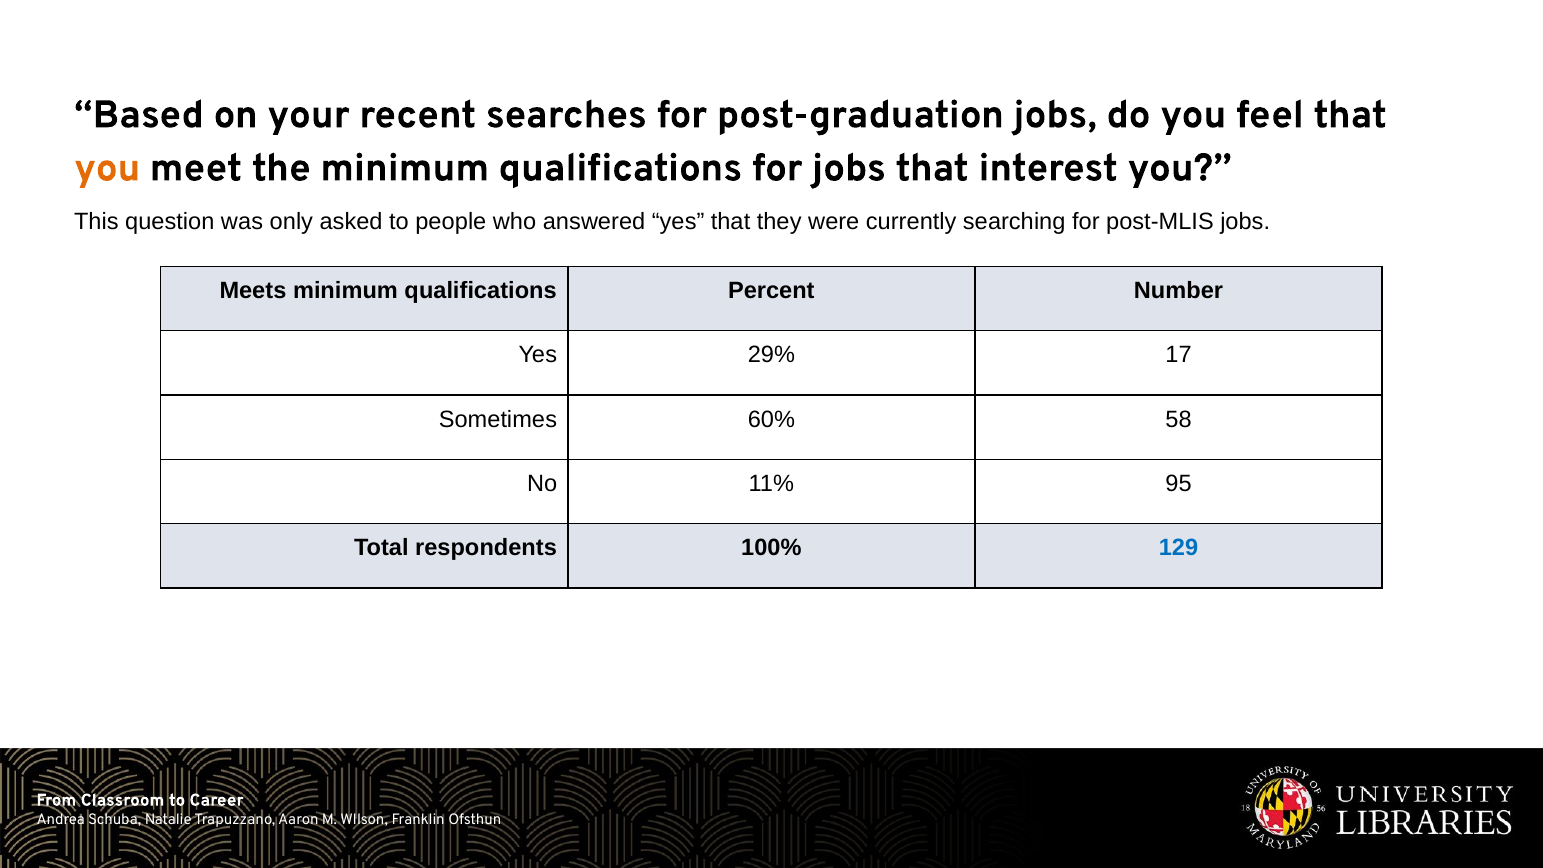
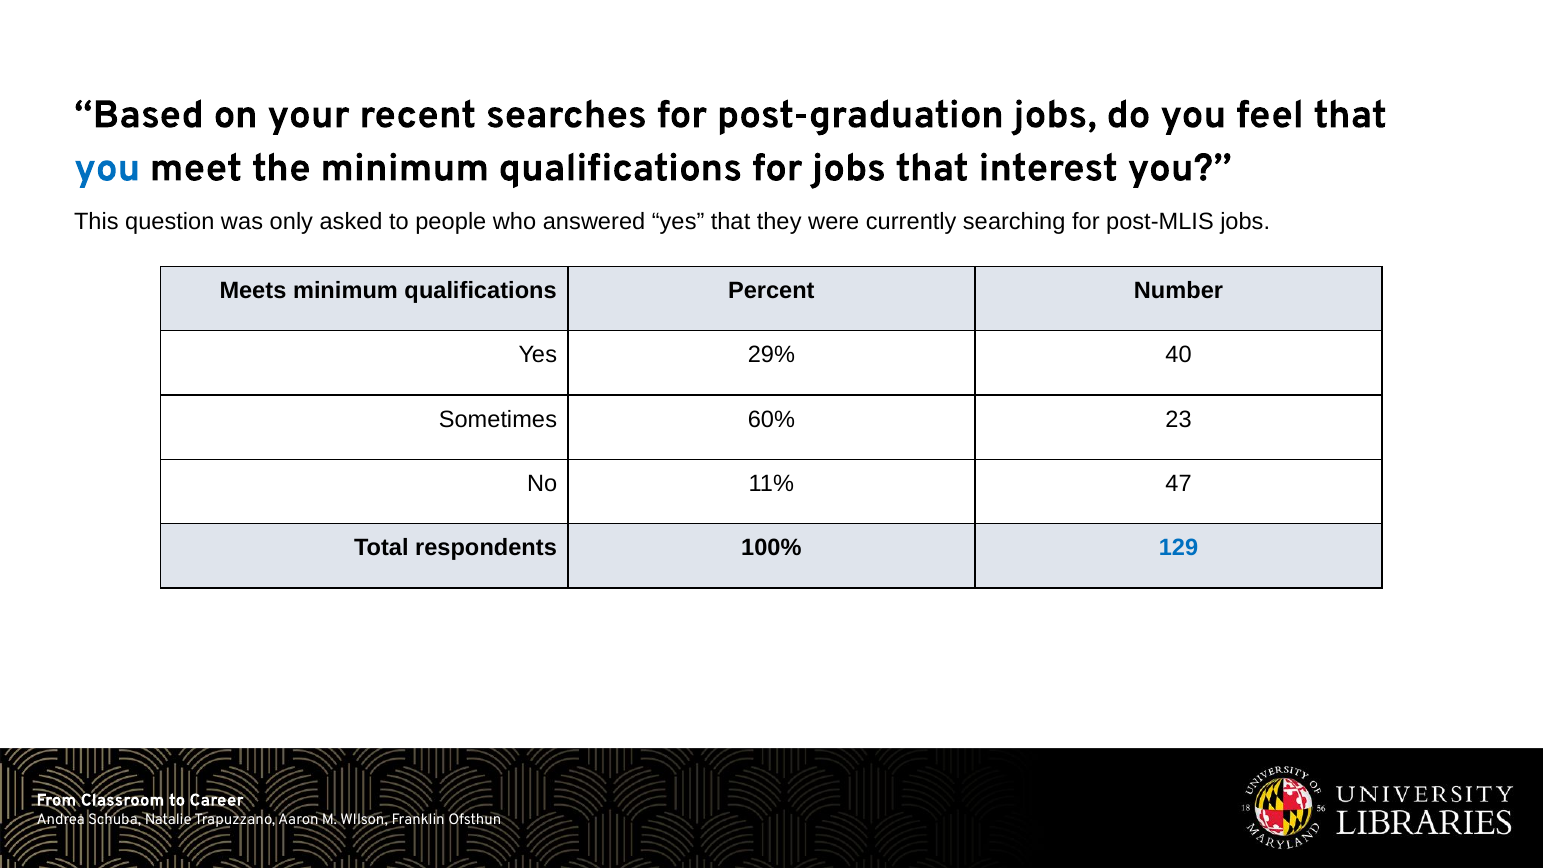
you colour: orange -> blue (107, 168)
17: 17 -> 40 (1179, 355)
58: 58 -> 23 (1179, 419)
95: 95 -> 47 (1179, 484)
